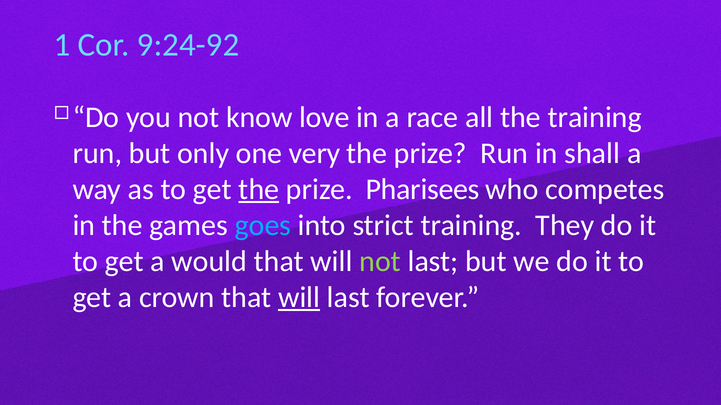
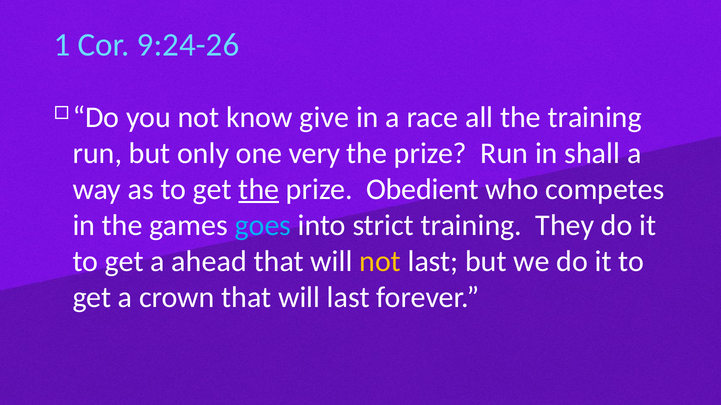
9:24-92: 9:24-92 -> 9:24-26 (188, 45)
love: love -> give (324, 117)
Pharisees: Pharisees -> Obedient (423, 190)
would: would -> ahead (209, 262)
not colour: light green -> yellow (380, 262)
will underline: present -> none (299, 298)
